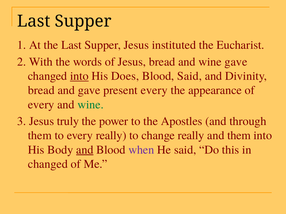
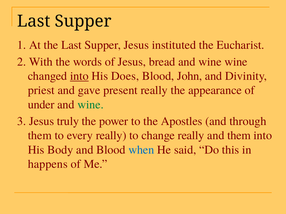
wine gave: gave -> wine (236, 62)
Blood Said: Said -> John (190, 76)
bread: bread -> priest (41, 90)
present every: every -> really (154, 90)
every: every -> under (41, 105)
and underline: present -> none (85, 150)
when colour: purple -> blue (141, 150)
changed: changed -> happens (48, 164)
